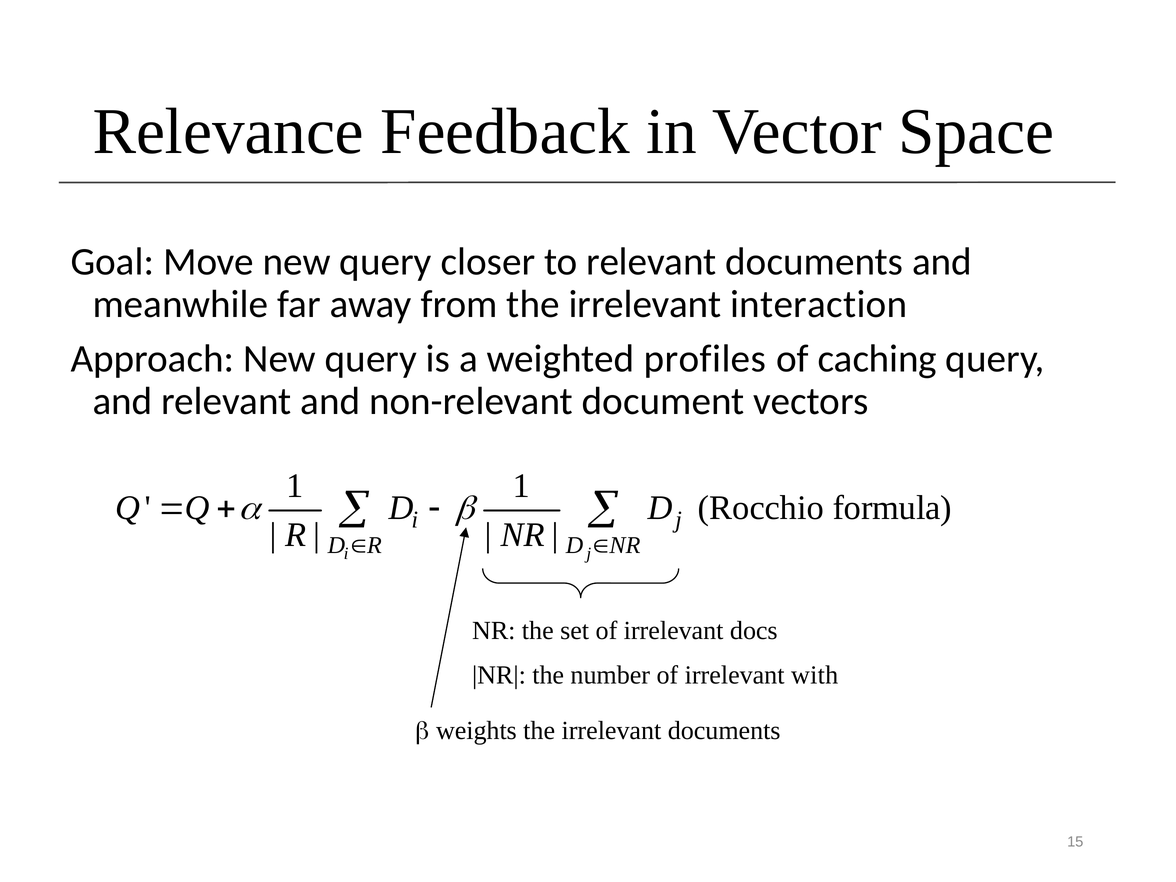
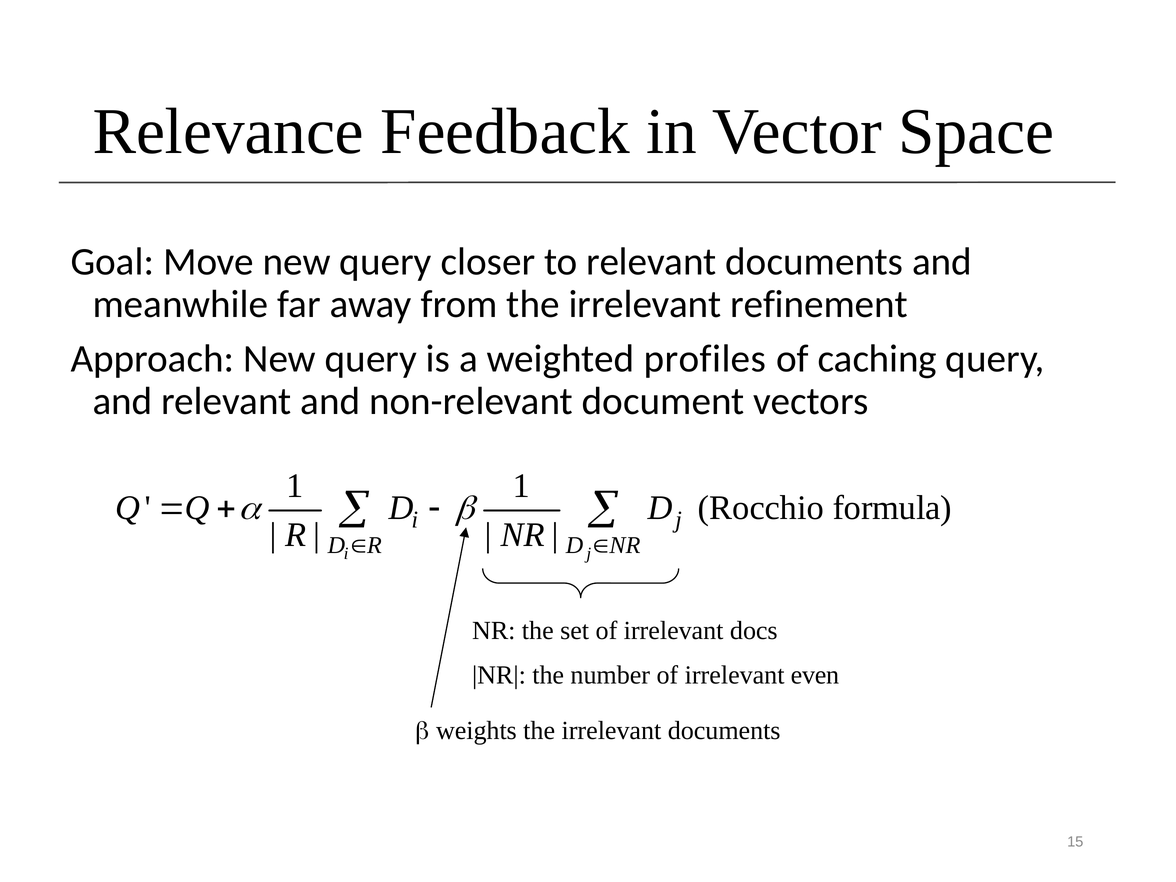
interaction: interaction -> refinement (819, 304)
with: with -> even (815, 675)
